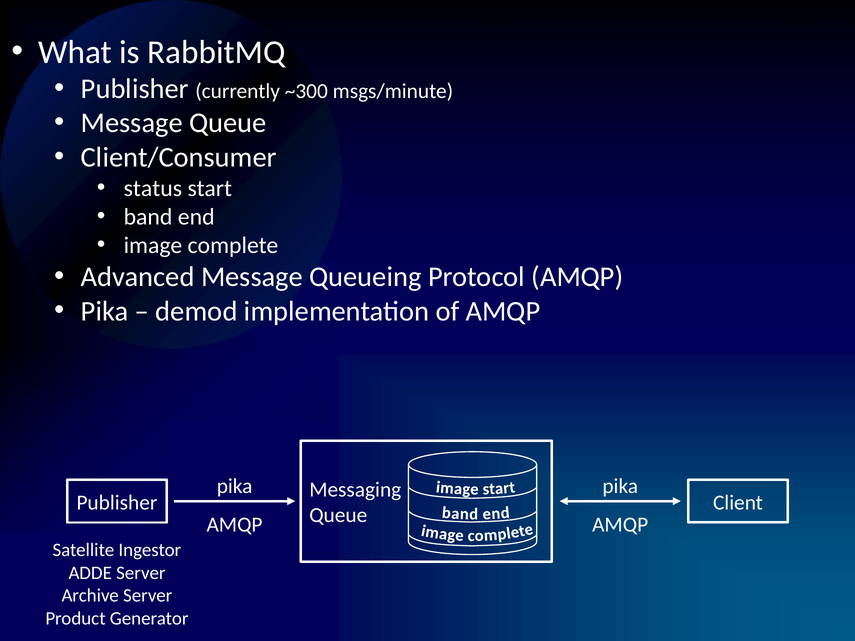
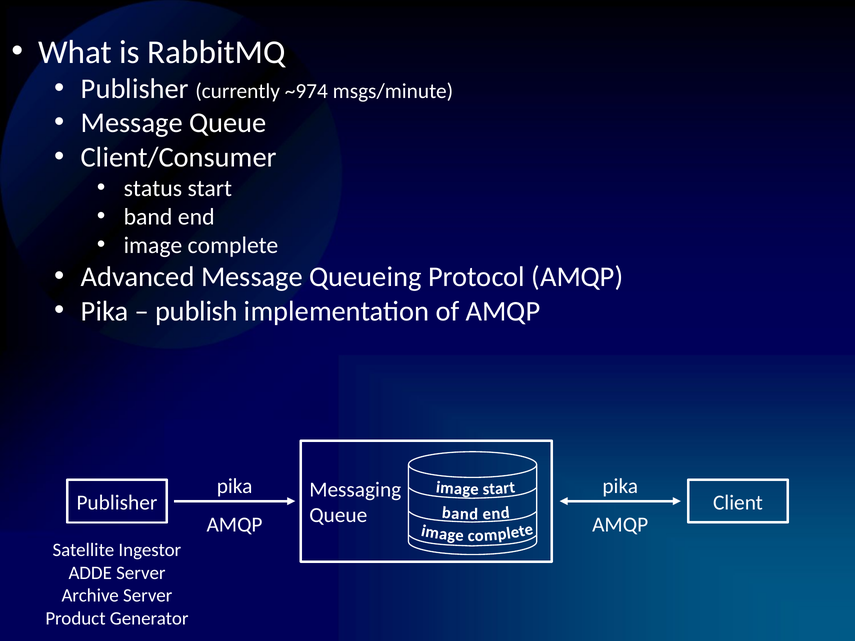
~300: ~300 -> ~974 (306, 91)
demod: demod -> publish (197, 311)
